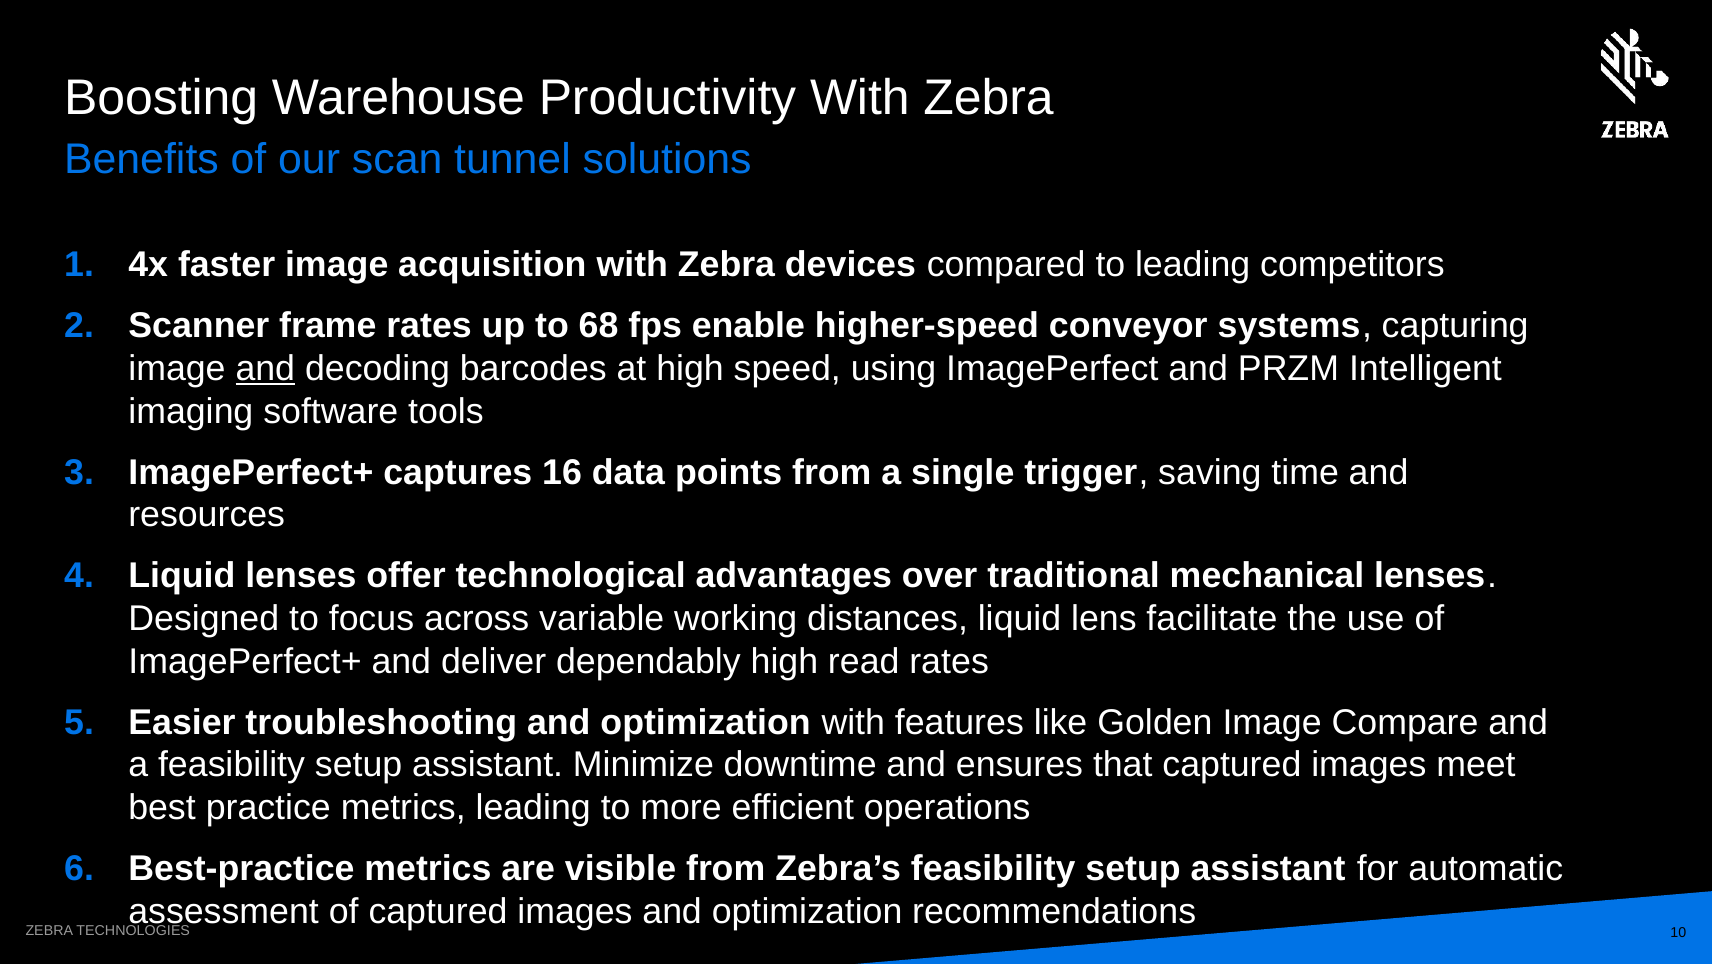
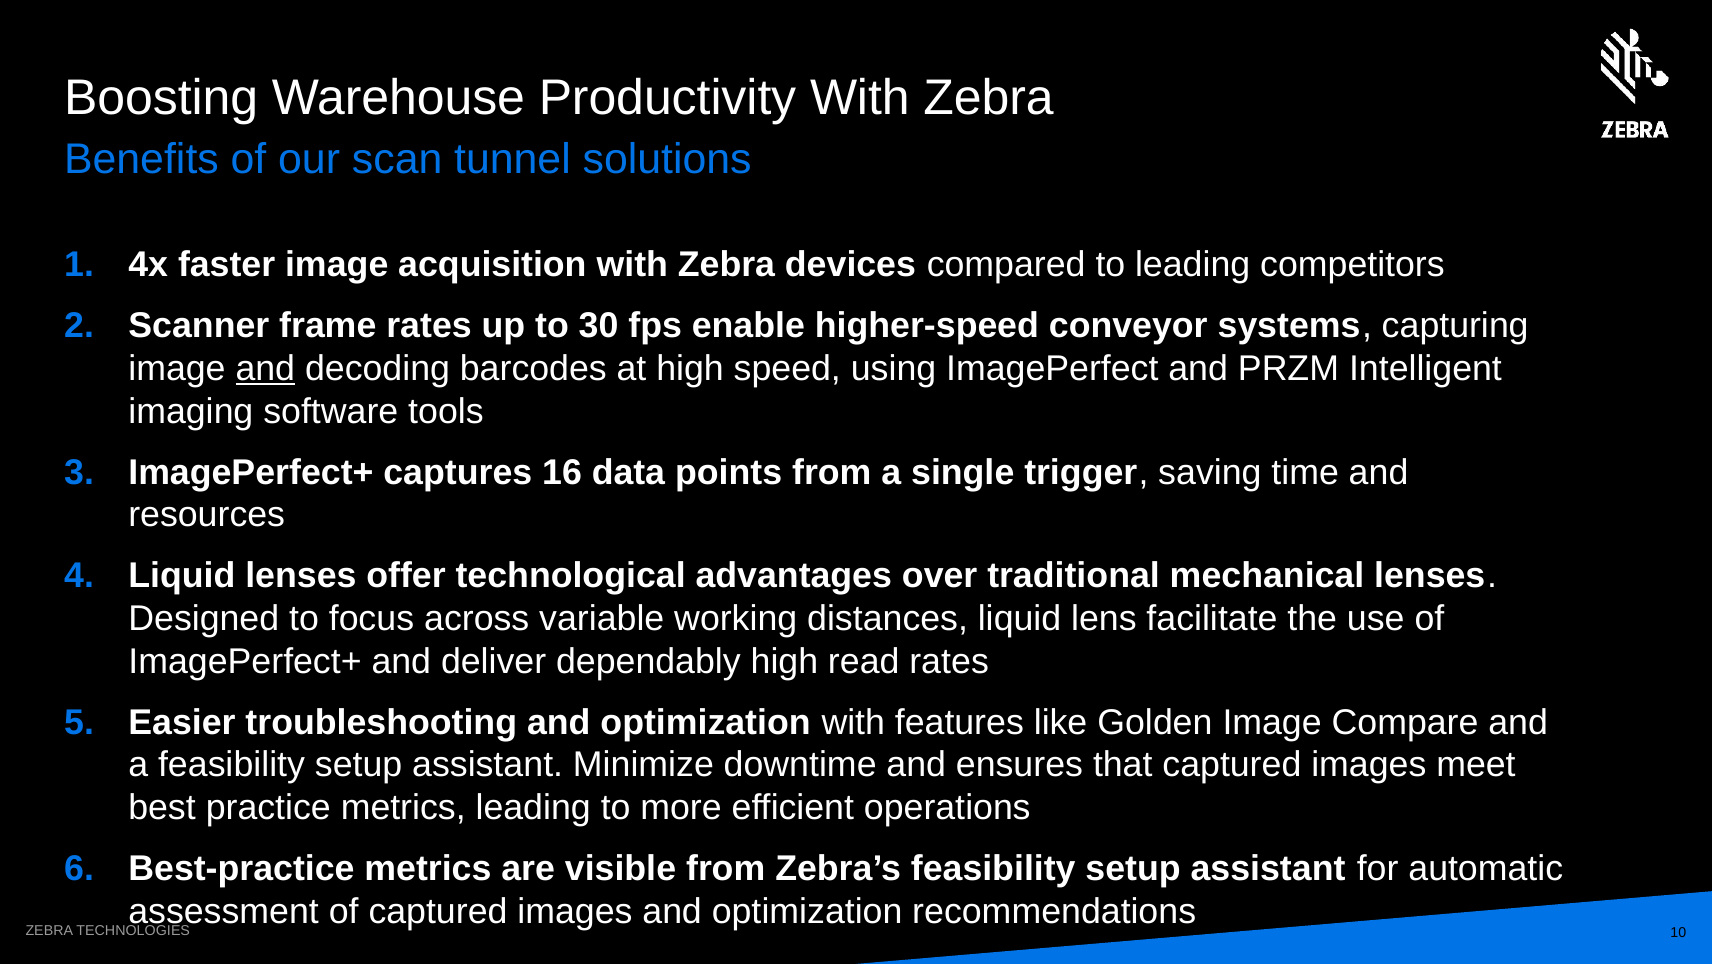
68: 68 -> 30 (599, 326)
